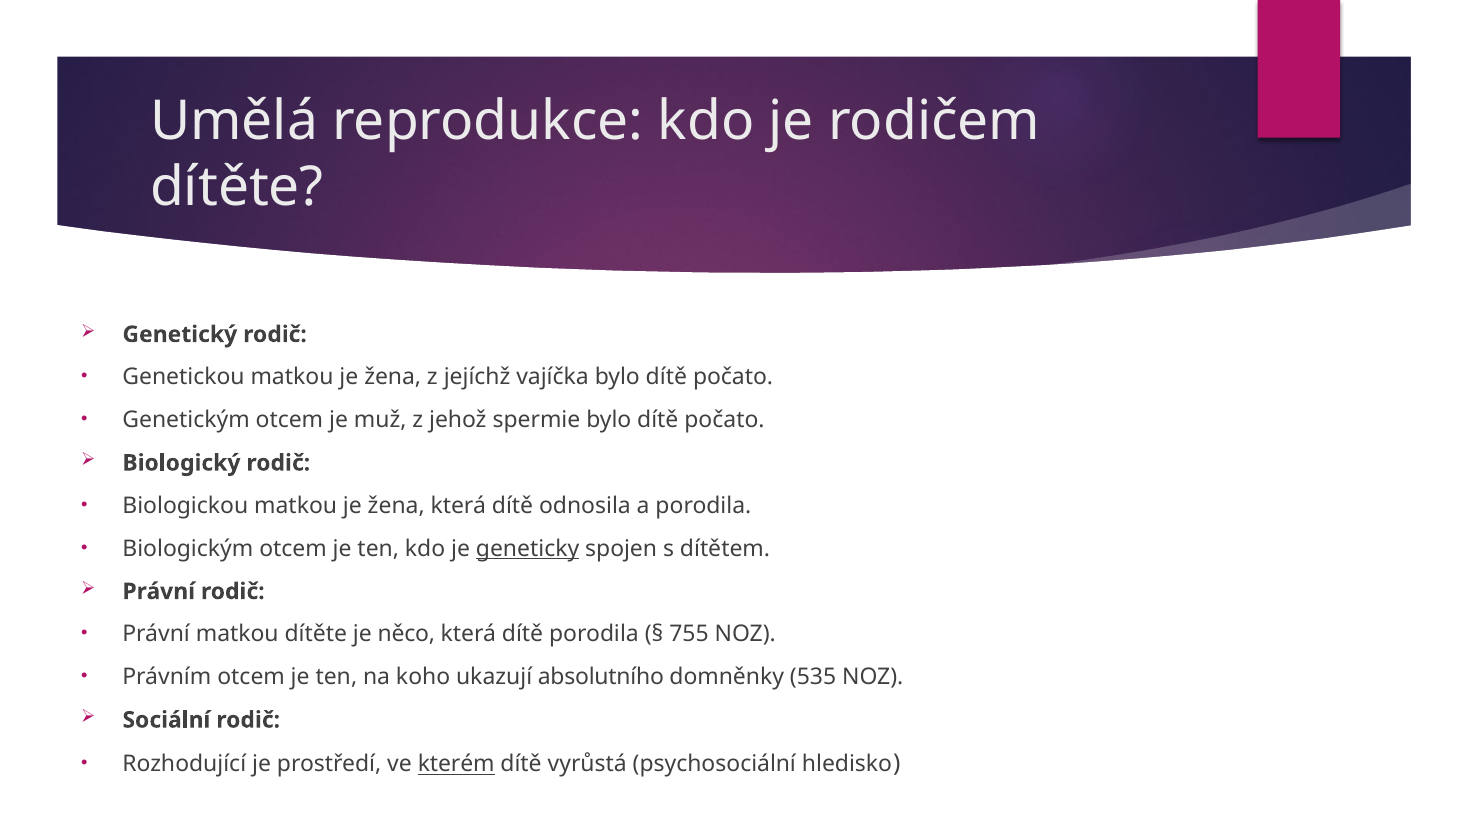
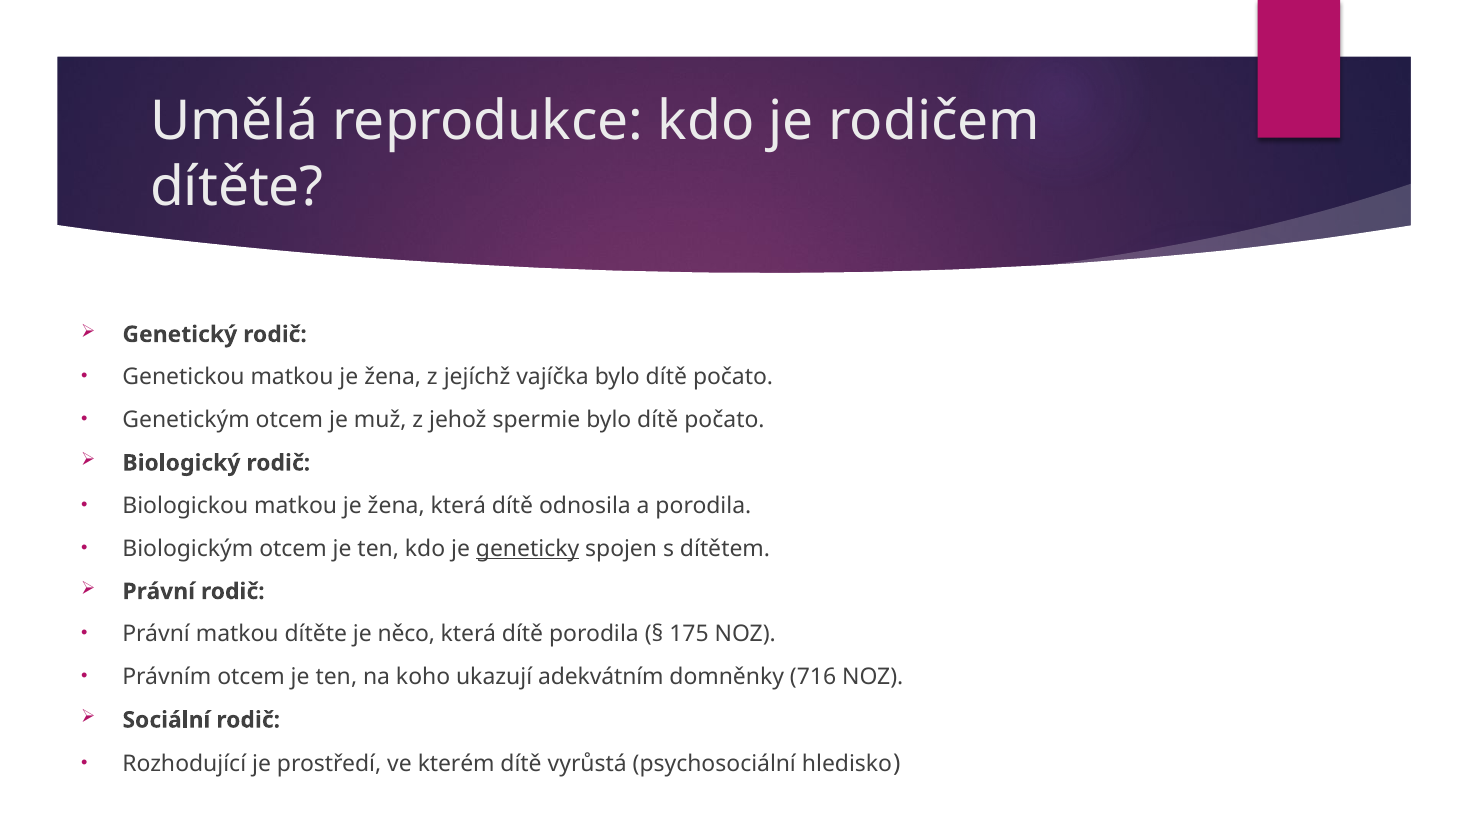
755: 755 -> 175 (689, 635)
absolutního: absolutního -> adekvátním (601, 677)
535: 535 -> 716 (813, 677)
kterém underline: present -> none (456, 765)
